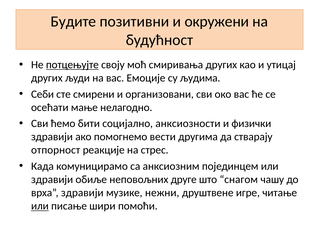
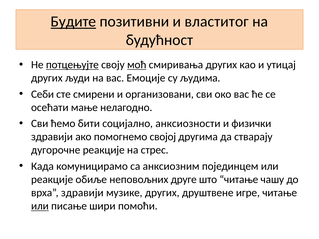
Будите underline: none -> present (73, 22)
окружени: окружени -> властитог (217, 22)
моћ underline: none -> present (137, 65)
вести: вести -> својој (163, 137)
отпорност: отпорност -> дугорочне (56, 150)
здравији: здравији -> реакције (52, 180)
што снагом: снагом -> читање (239, 180)
музике нежни: нежни -> других (162, 193)
